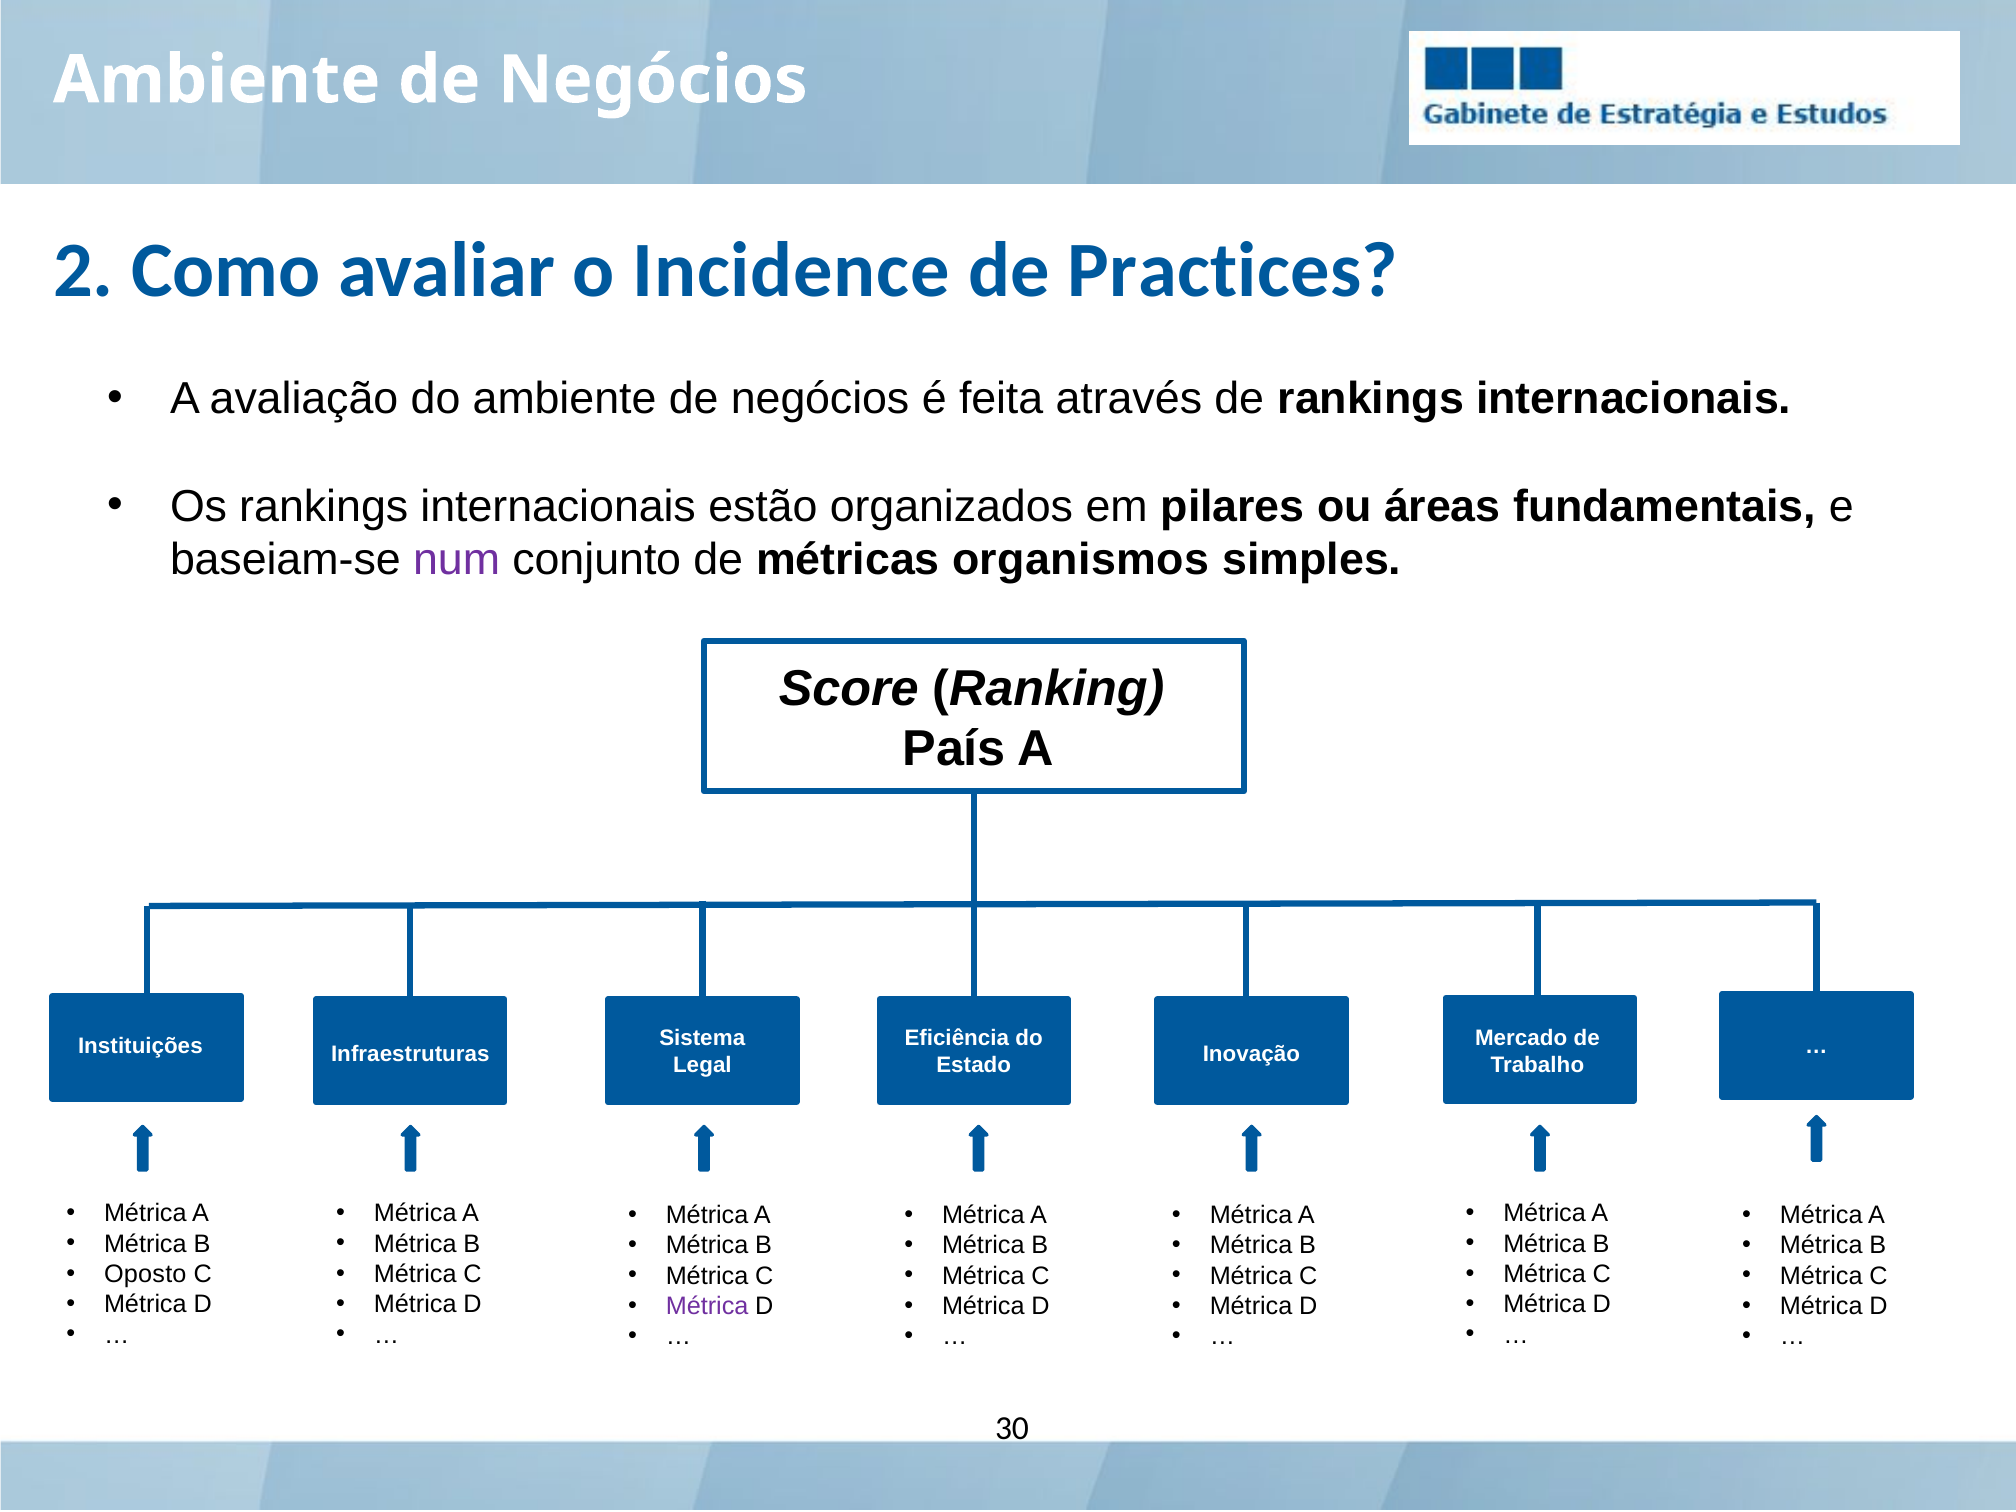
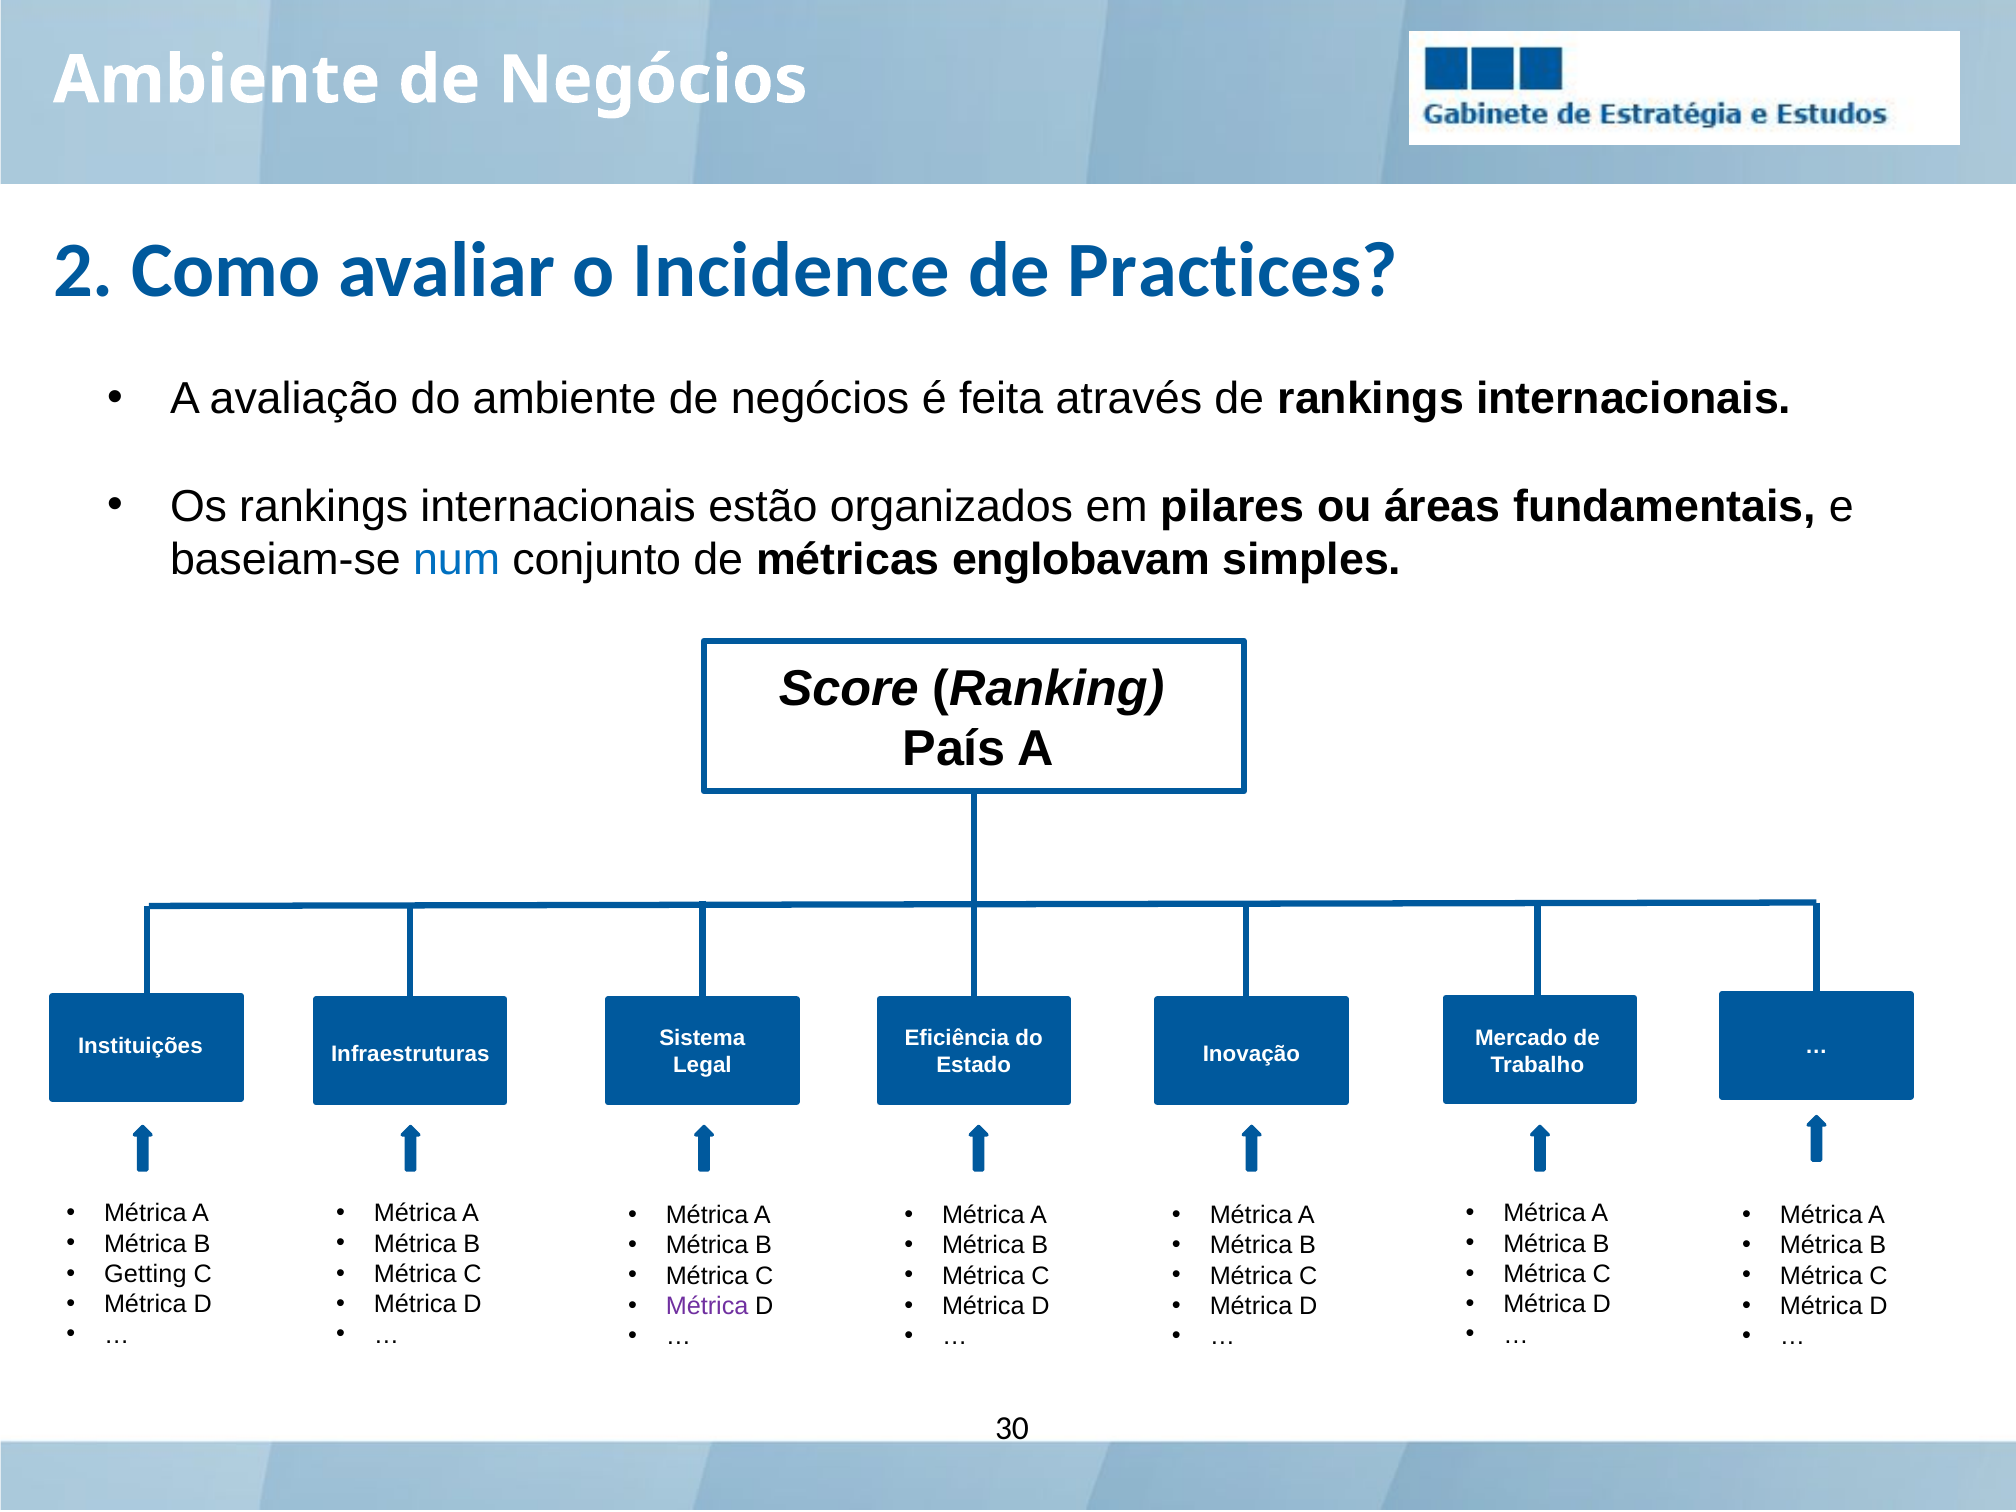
num colour: purple -> blue (457, 560)
organismos: organismos -> englobavam (1081, 560)
Oposto: Oposto -> Getting (145, 1274)
